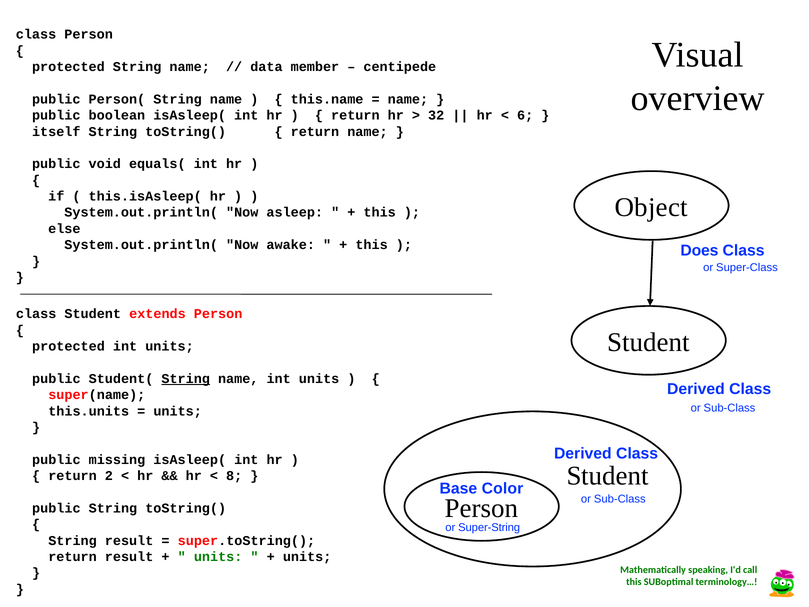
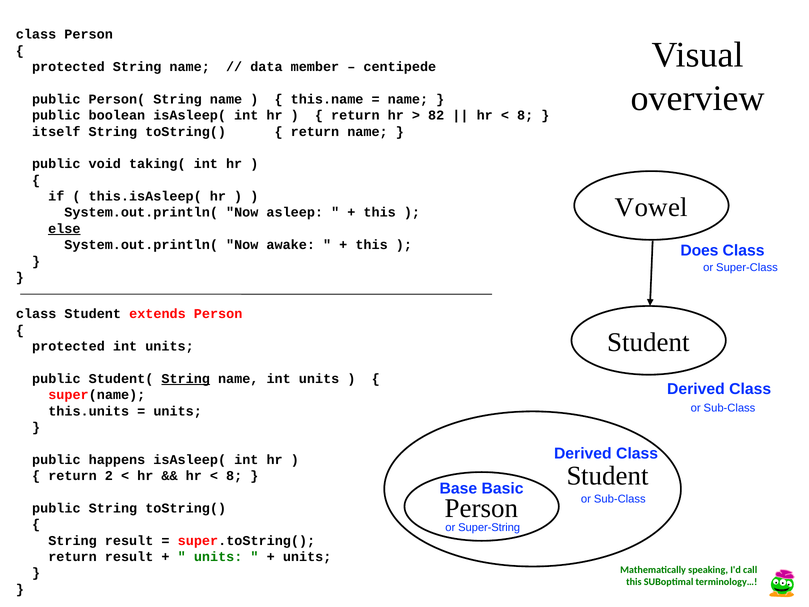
32: 32 -> 82 (436, 115)
6: 6 -> 8 (525, 115)
equals(: equals( -> taking( (157, 164)
Object: Object -> Vowel (651, 207)
else underline: none -> present (64, 229)
missing: missing -> happens (117, 459)
Color: Color -> Basic (503, 488)
